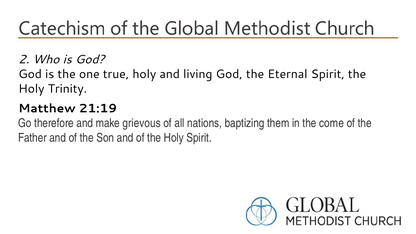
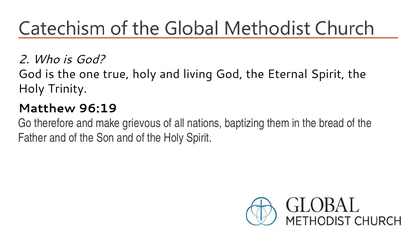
21:19: 21:19 -> 96:19 (98, 109)
come: come -> bread (332, 123)
